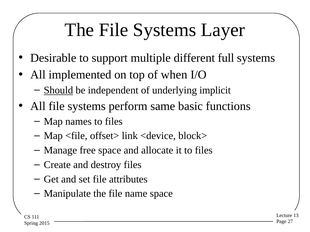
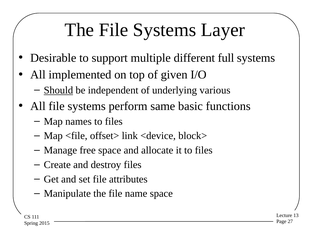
when: when -> given (174, 75)
implicit: implicit -> various (215, 90)
